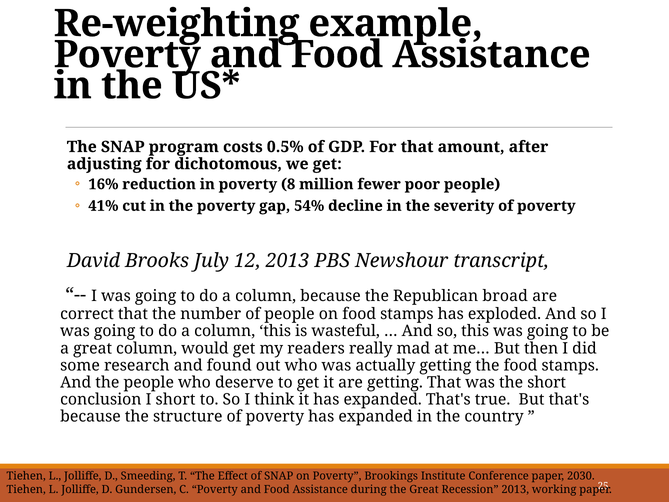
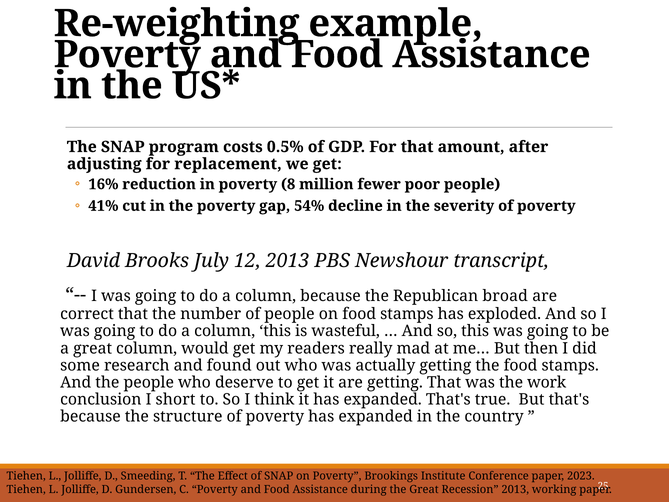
dichotomous: dichotomous -> replacement (228, 164)
the short: short -> work (547, 382)
2030: 2030 -> 2023 (581, 476)
